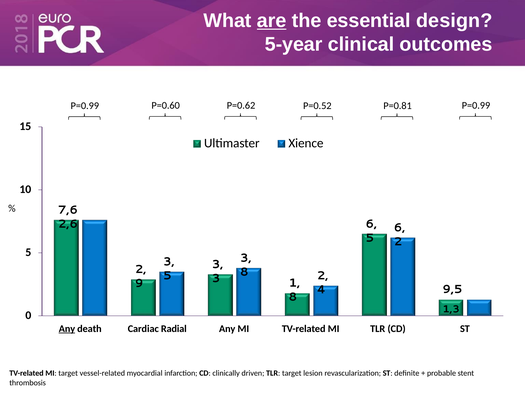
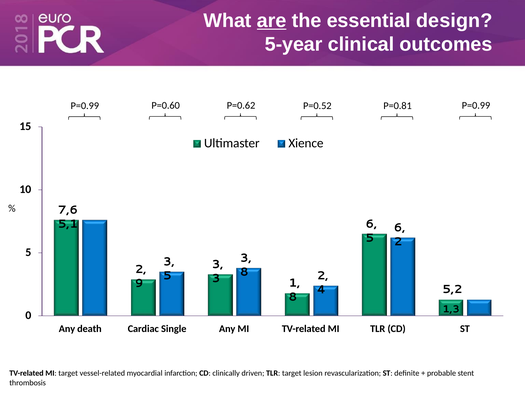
2,6: 2,6 -> 5,1 (68, 224)
9,5: 9,5 -> 5,2 (452, 289)
Any underline: present -> none (67, 328)
Radial: Radial -> Single (174, 328)
